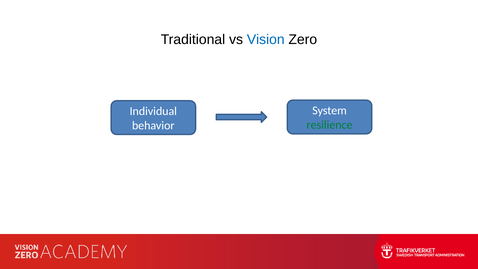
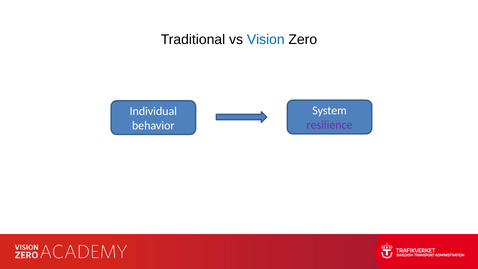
resilience colour: green -> purple (329, 125)
